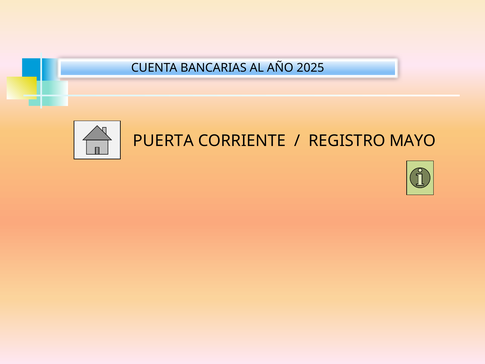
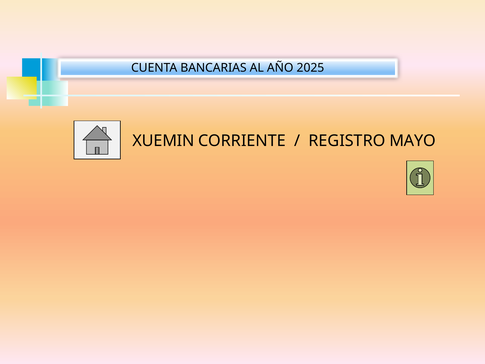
PUERTA: PUERTA -> XUEMIN (164, 141)
